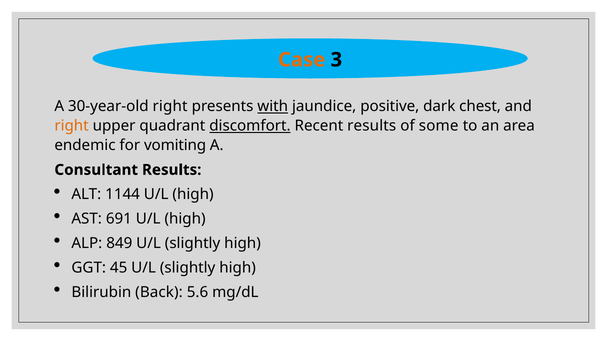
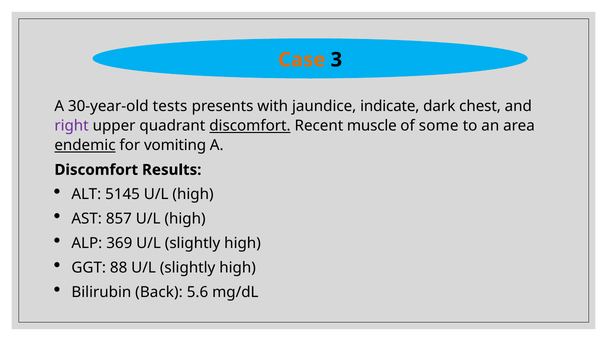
30-year-old right: right -> tests (170, 107)
with underline: present -> none (273, 107)
positive: positive -> indicate (390, 107)
right colour: orange -> purple (72, 126)
Recent results: results -> muscle (372, 126)
endemic underline: none -> present (85, 146)
Consultant: Consultant -> Discomfort (96, 170)
1144: 1144 -> 5145 (123, 195)
691: 691 -> 857 (119, 219)
849: 849 -> 369 (119, 244)
45: 45 -> 88 (119, 268)
